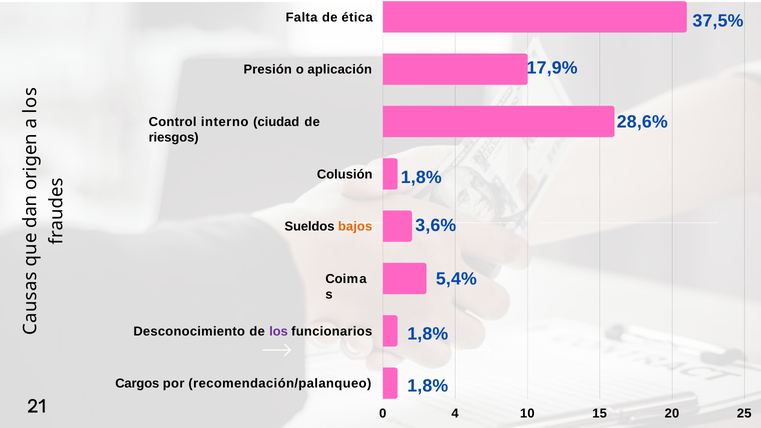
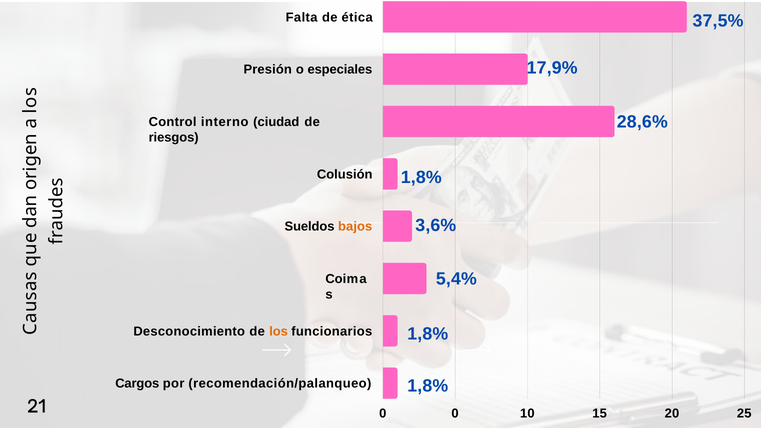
aplicación: aplicación -> especiales (340, 70)
los colour: purple -> orange (279, 331)
0 4: 4 -> 0 (455, 414)
